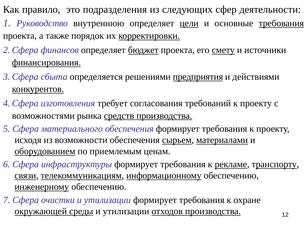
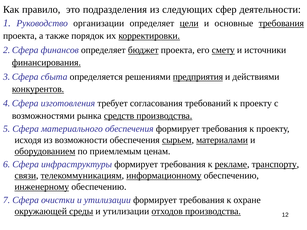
внутреннюю: внутреннюю -> организации (99, 23)
